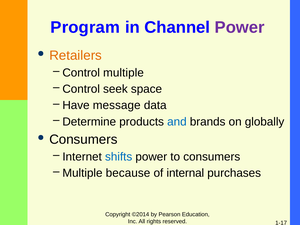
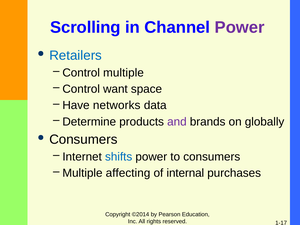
Program: Program -> Scrolling (85, 27)
Retailers colour: orange -> blue (76, 55)
seek: seek -> want (115, 89)
message: message -> networks (117, 105)
and colour: blue -> purple (177, 122)
because: because -> affecting (128, 173)
